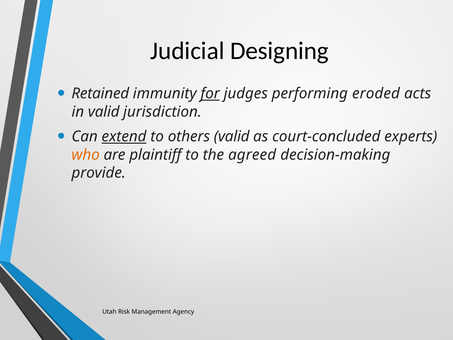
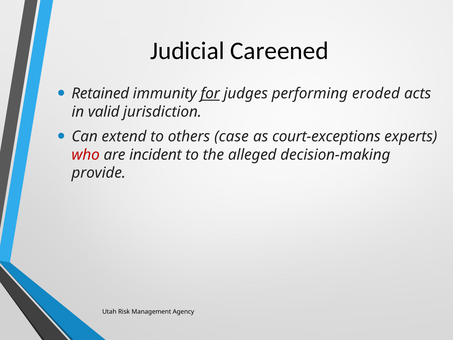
Designing: Designing -> Careened (279, 51)
extend underline: present -> none (124, 137)
others valid: valid -> case (232, 137)
court-concluded: court-concluded -> court-exceptions (326, 137)
who colour: orange -> red (86, 155)
plaintiff: plaintiff -> incident (155, 155)
agreed: agreed -> alleged (252, 155)
